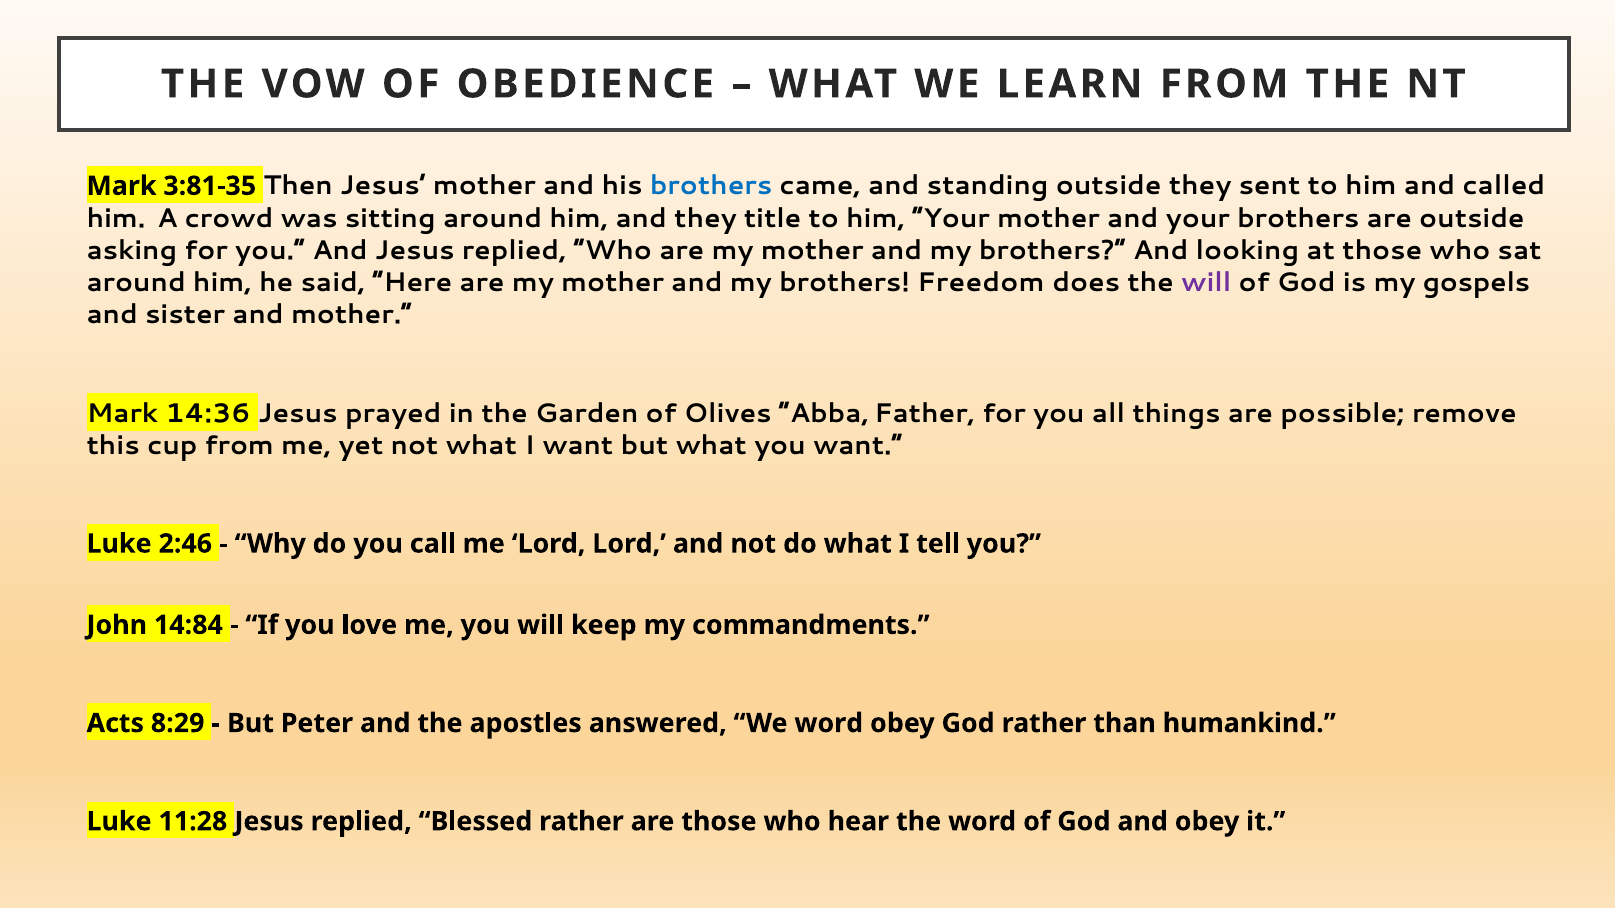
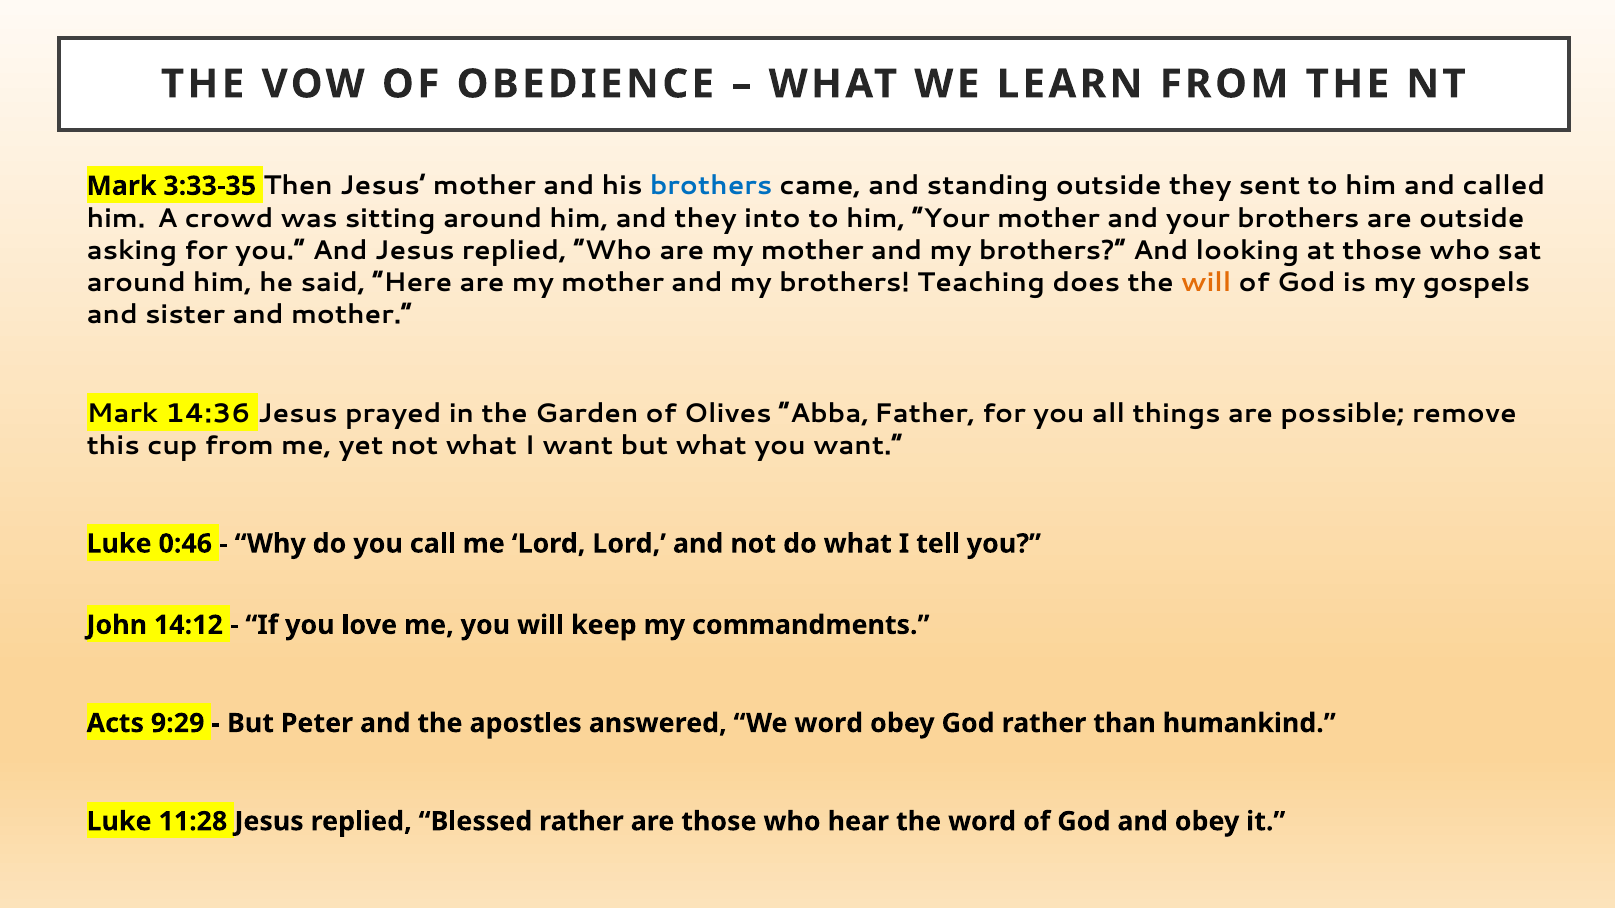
3:81-35: 3:81-35 -> 3:33-35 (210, 186)
title: title -> into (772, 218)
Freedom: Freedom -> Teaching (981, 283)
will colour: purple -> orange (1206, 283)
2:46: 2:46 -> 0:46 (185, 544)
14:84: 14:84 -> 14:12 (188, 625)
8:29: 8:29 -> 9:29 (178, 724)
